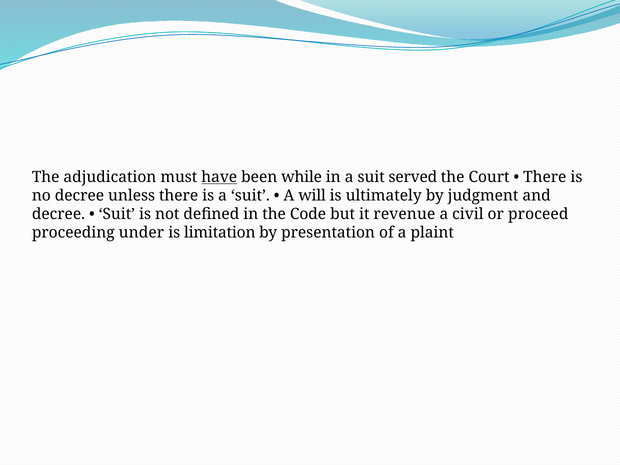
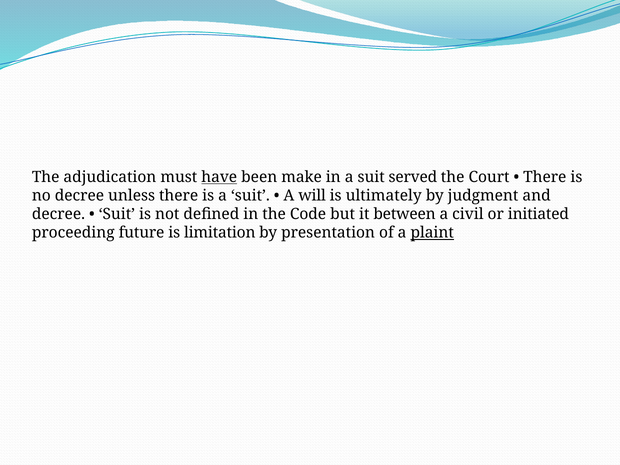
while: while -> make (302, 177)
revenue: revenue -> between (405, 214)
proceed: proceed -> initiated (538, 214)
under: under -> future (142, 233)
plaint underline: none -> present (432, 233)
